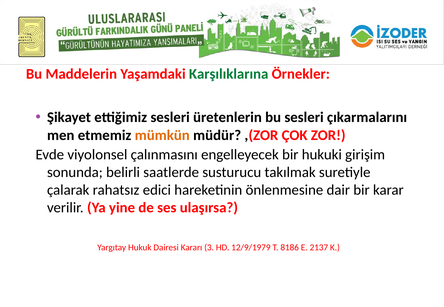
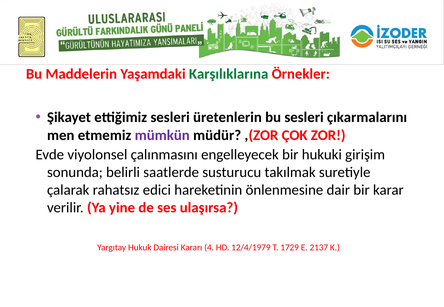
mümkün colour: orange -> purple (162, 135)
3: 3 -> 4 (209, 248)
12/9/1979: 12/9/1979 -> 12/4/1979 (251, 248)
8186: 8186 -> 1729 (290, 248)
